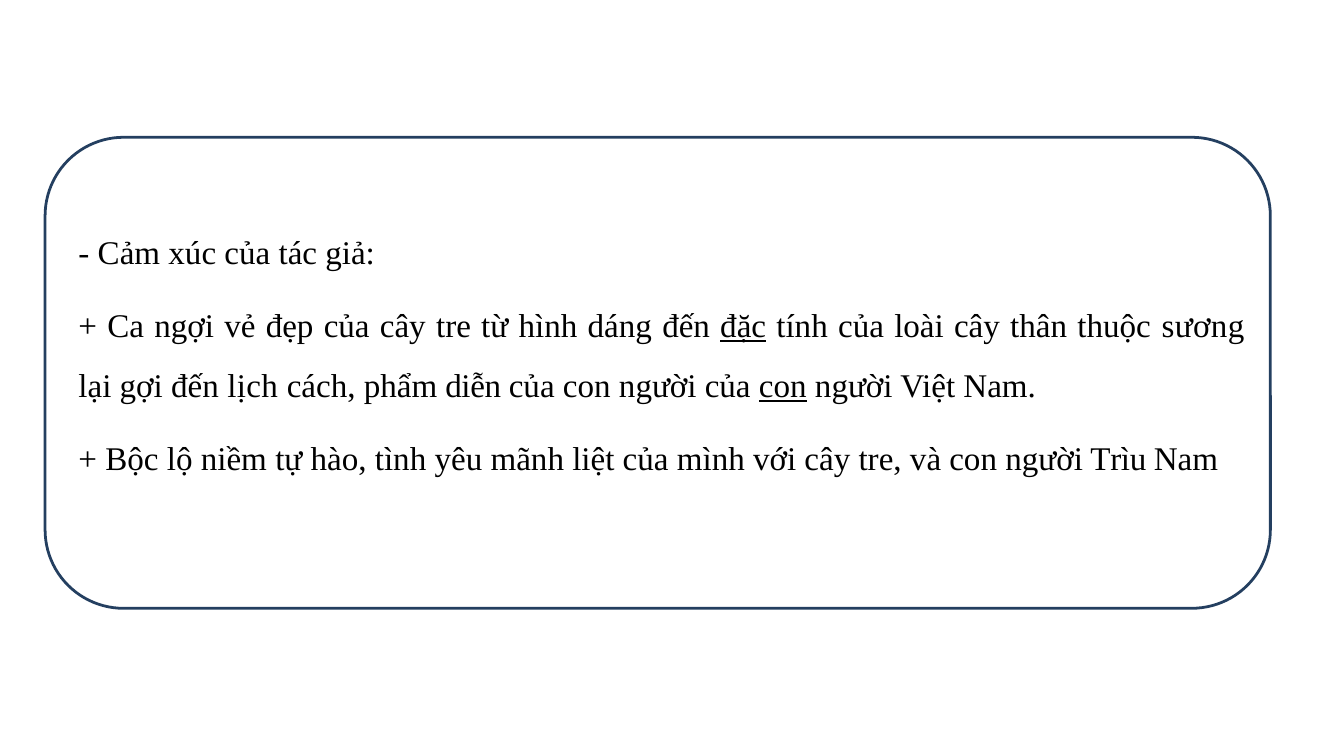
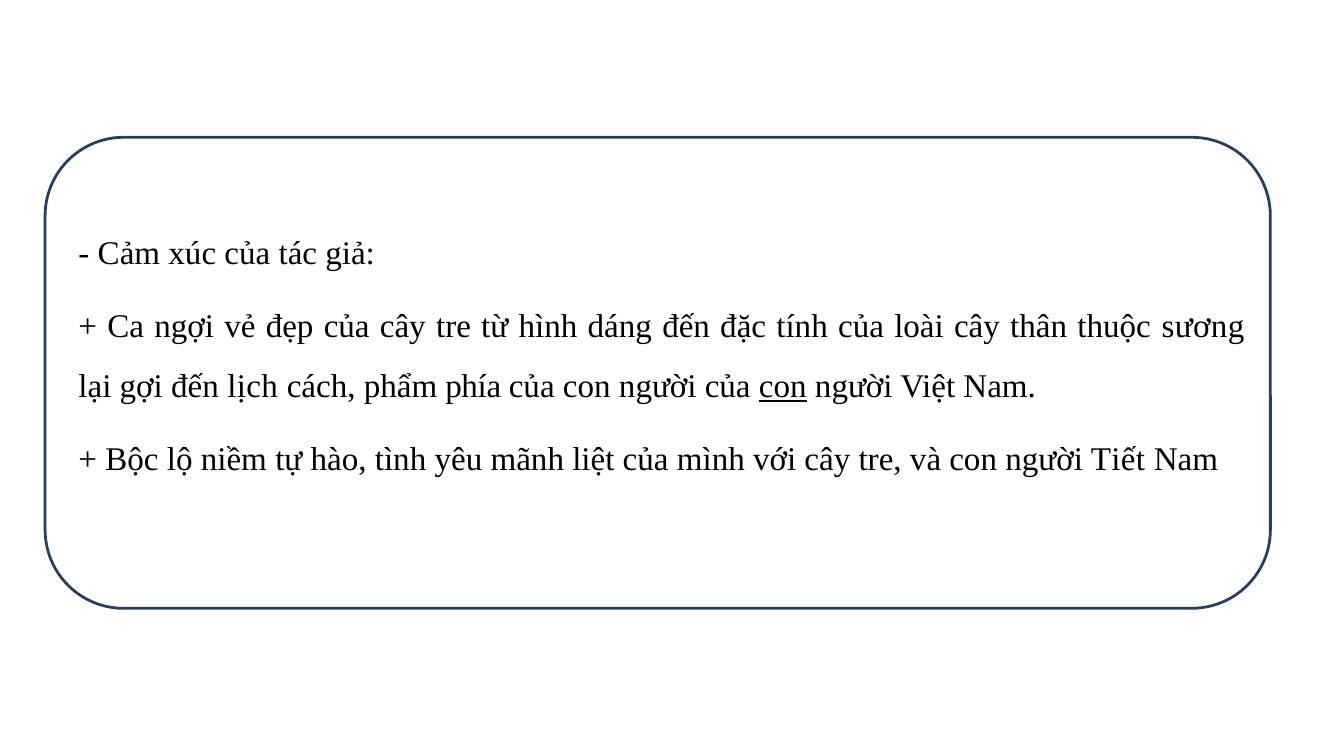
đặc underline: present -> none (743, 327)
diễn: diễn -> phía (473, 387)
Trìu: Trìu -> Tiết (1118, 460)
